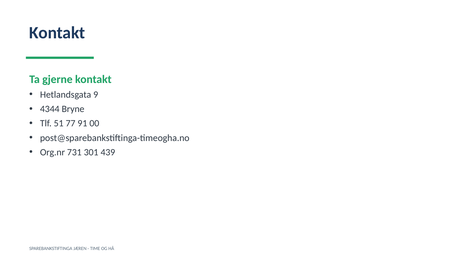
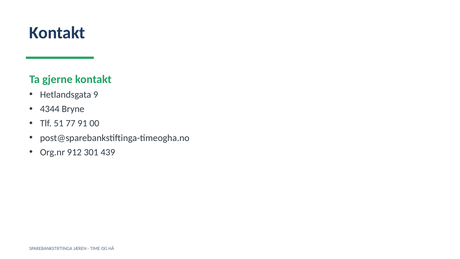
731: 731 -> 912 (74, 152)
